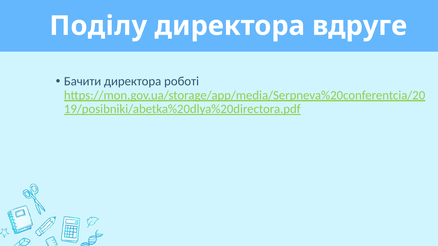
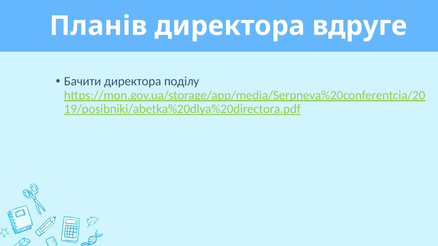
Поділу: Поділу -> Планів (98, 26)
роботі: роботі -> поділу (182, 82)
